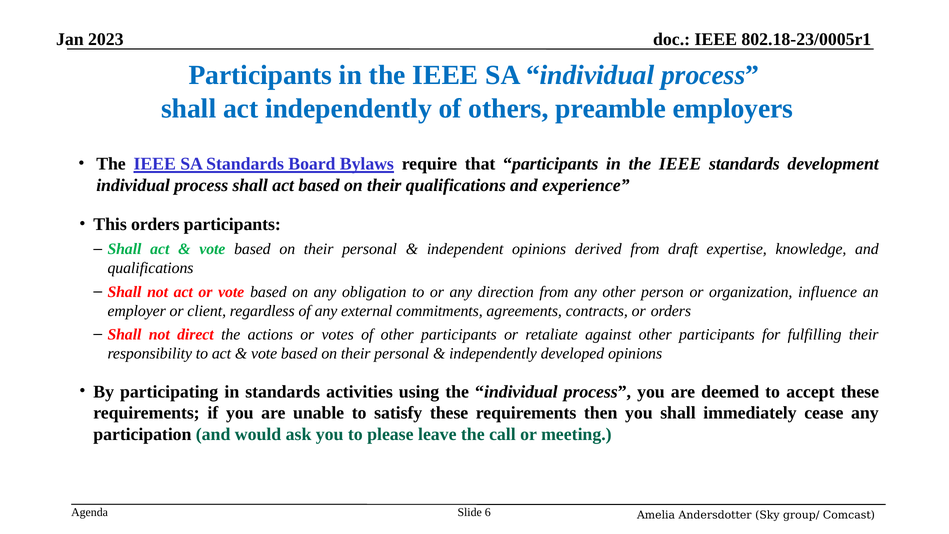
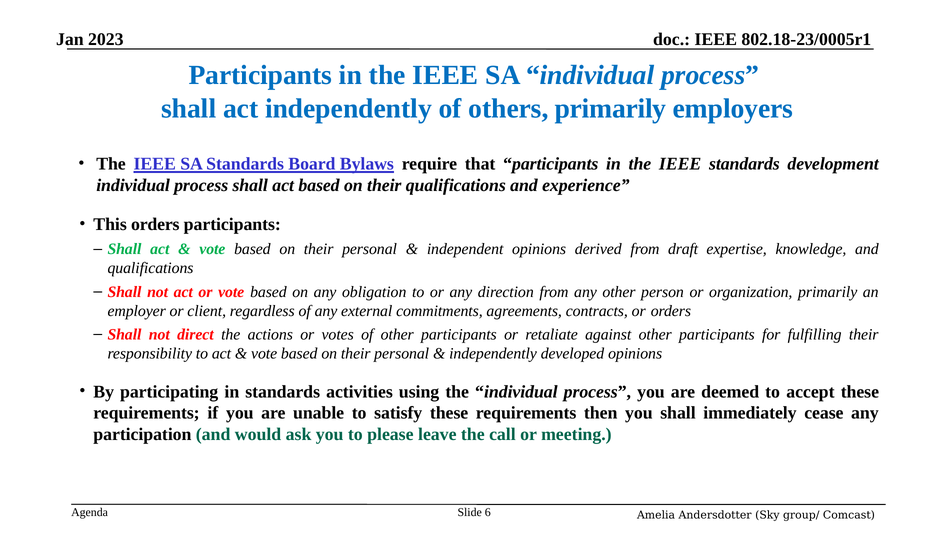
others preamble: preamble -> primarily (611, 108)
organization influence: influence -> primarily (828, 292)
